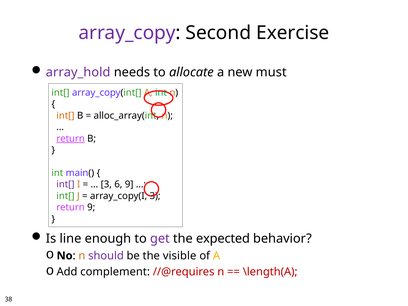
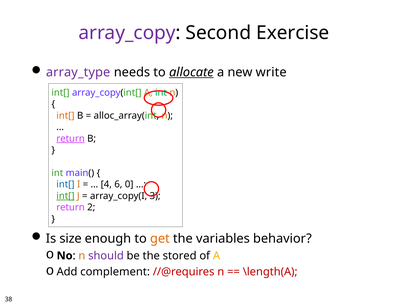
array_hold: array_hold -> array_type (78, 72)
allocate underline: none -> present (191, 72)
must: must -> write (271, 72)
int[ colour: purple -> blue (65, 184)
3: 3 -> 4 (106, 184)
6 9: 9 -> 0 (129, 184)
int[ underline: none -> present (65, 196)
return 9: 9 -> 2 (91, 207)
line: line -> size (71, 239)
get colour: purple -> orange (160, 239)
expected: expected -> variables (223, 239)
visible: visible -> stored (180, 256)
